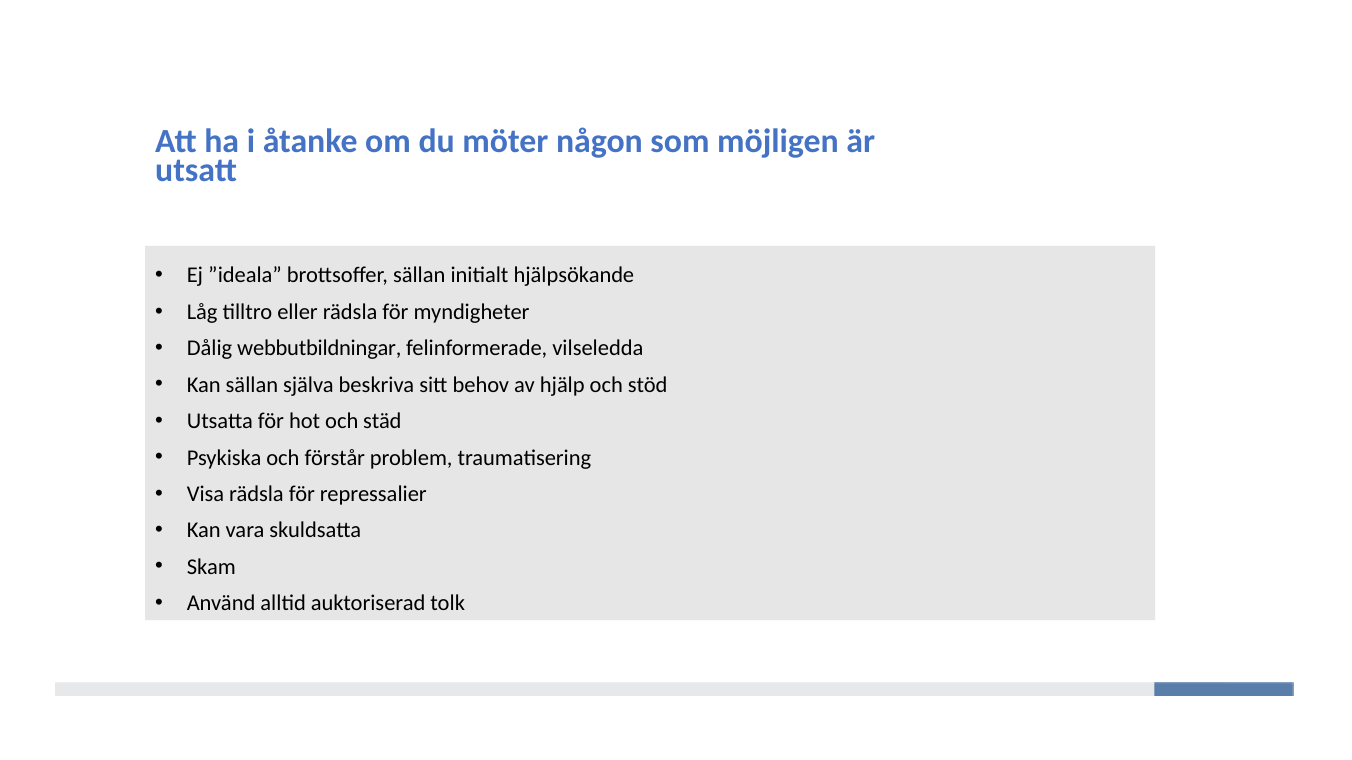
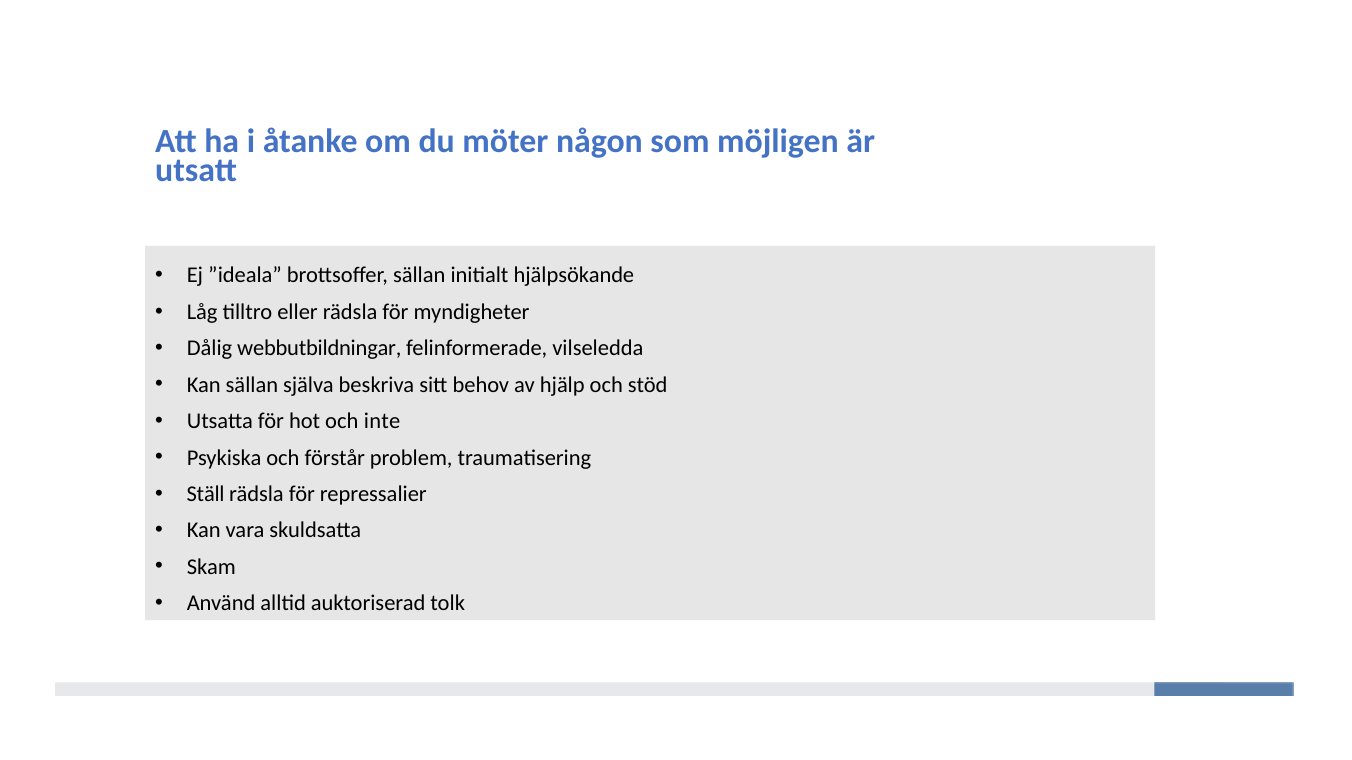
städ: städ -> inte (382, 421)
Visa: Visa -> Ställ (206, 494)
